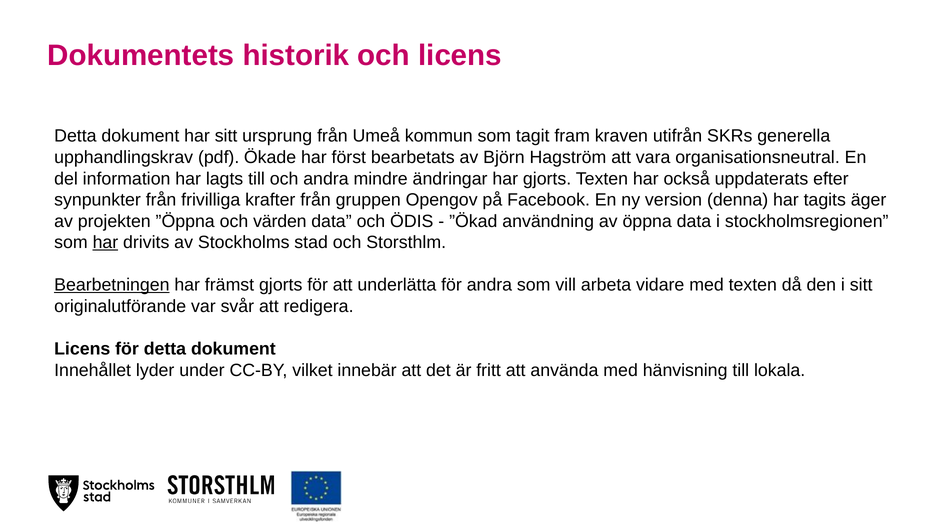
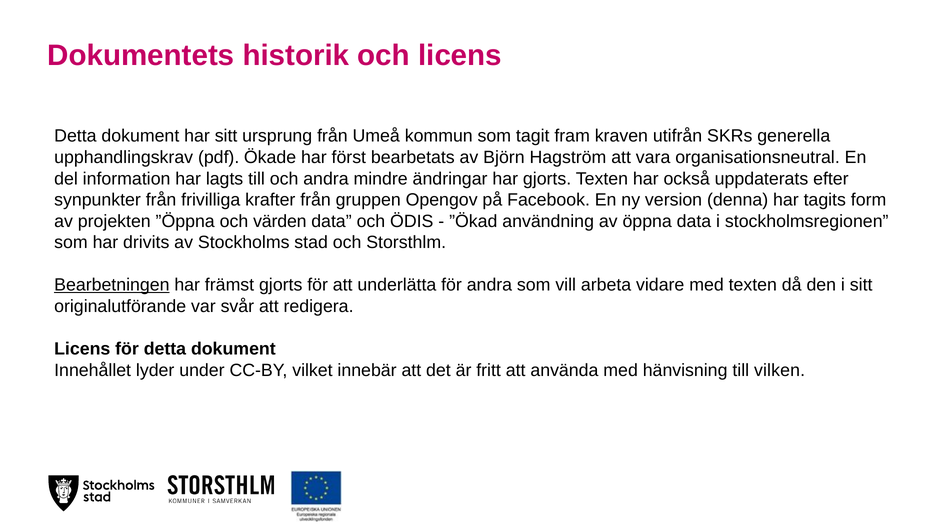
äger: äger -> form (869, 200)
har underline: present -> none (105, 243)
lokala: lokala -> vilken (780, 370)
